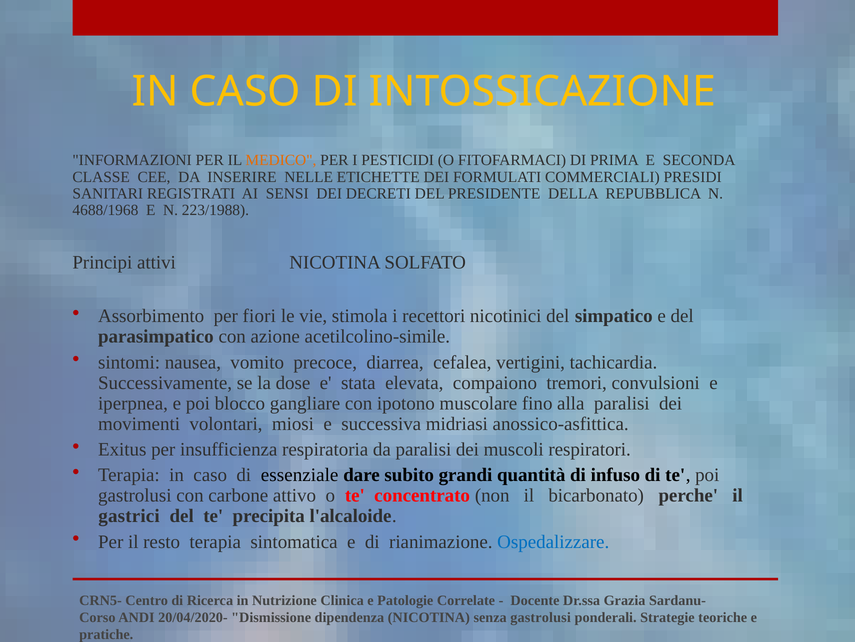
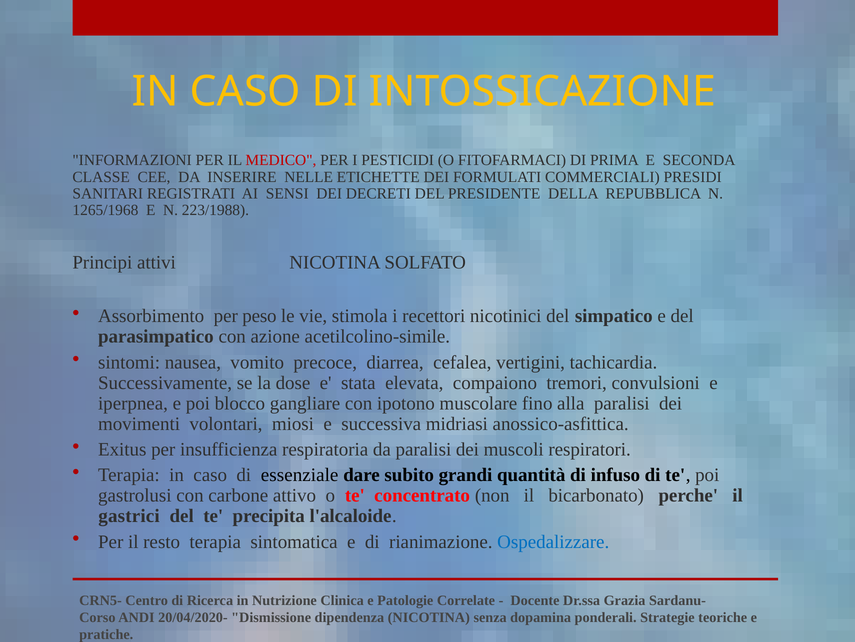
MEDICO colour: orange -> red (281, 160)
4688/1968: 4688/1968 -> 1265/1968 (105, 210)
fiori: fiori -> peso (259, 316)
senza gastrolusi: gastrolusi -> dopamina (541, 617)
